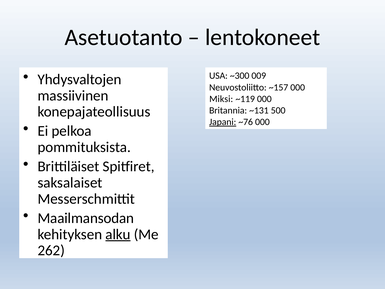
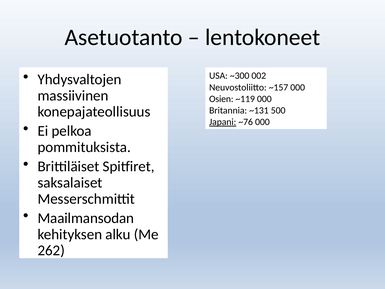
009: 009 -> 002 (259, 76)
Miksi: Miksi -> Osien (221, 99)
alku underline: present -> none (118, 234)
